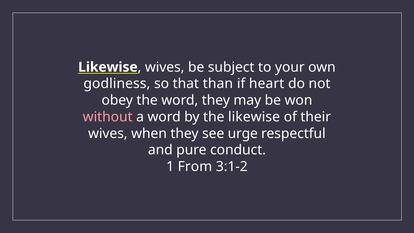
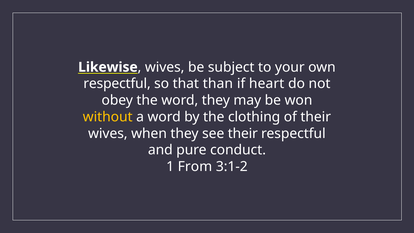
godliness: godliness -> respectful (117, 84)
without colour: pink -> yellow (108, 117)
the likewise: likewise -> clothing (254, 117)
see urge: urge -> their (243, 133)
